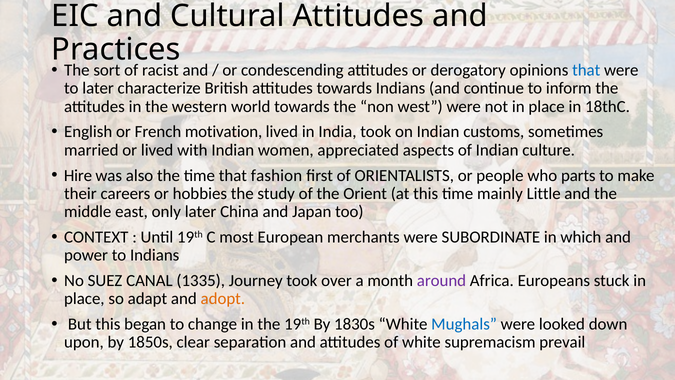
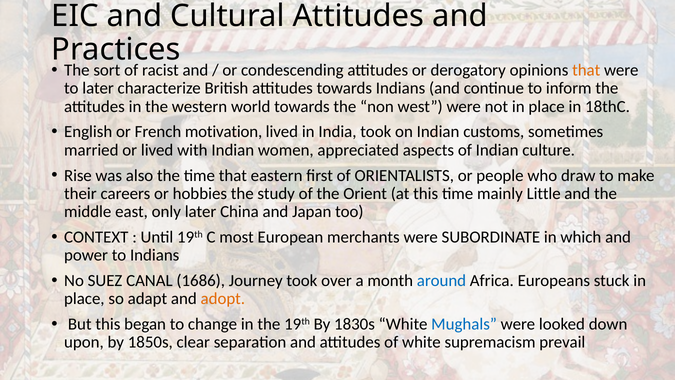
that colour: blue -> orange (586, 70)
Hire: Hire -> Rise (78, 175)
fashion: fashion -> eastern (277, 175)
parts: parts -> draw (578, 175)
1335: 1335 -> 1686 (201, 280)
around colour: purple -> blue (441, 280)
